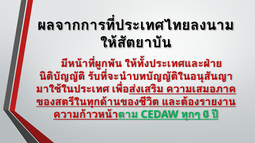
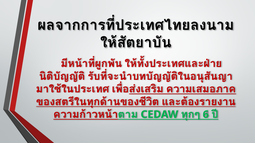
0: 0 -> 6 (206, 115)
